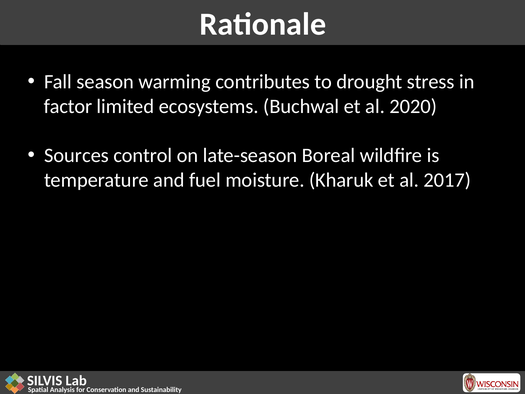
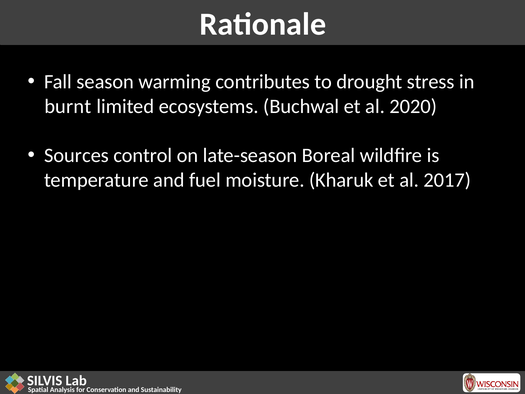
factor: factor -> burnt (68, 106)
